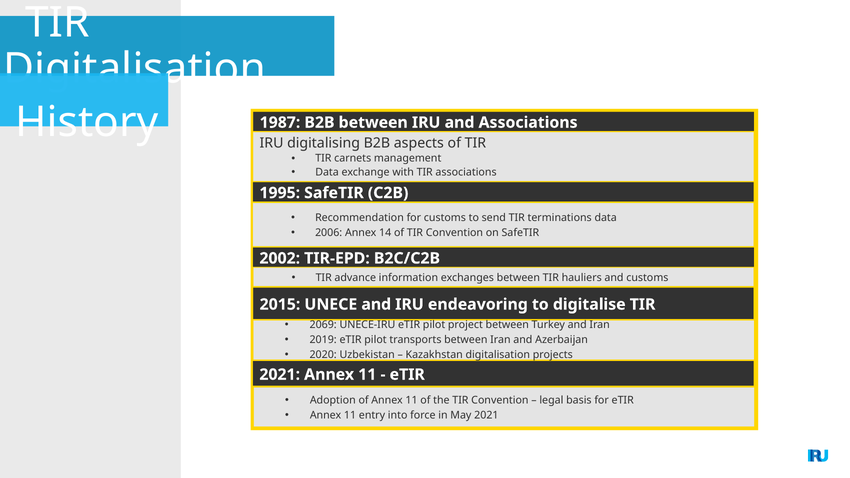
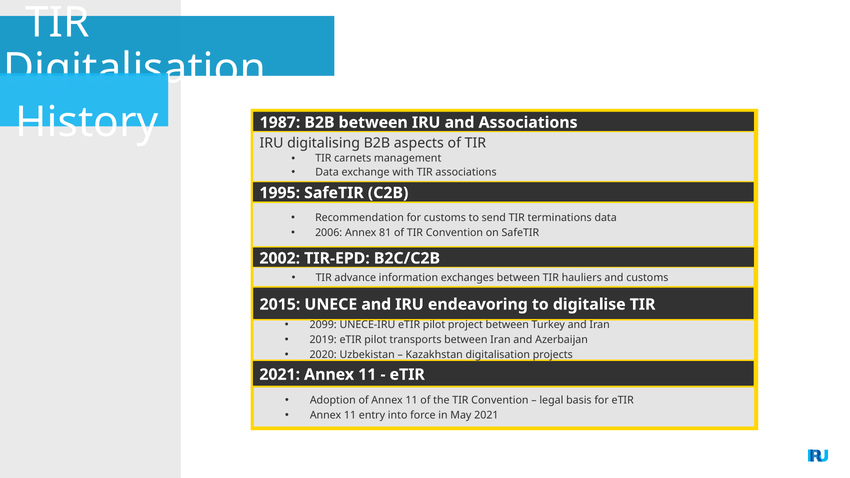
14: 14 -> 81 (385, 233)
2069: 2069 -> 2099 (323, 325)
